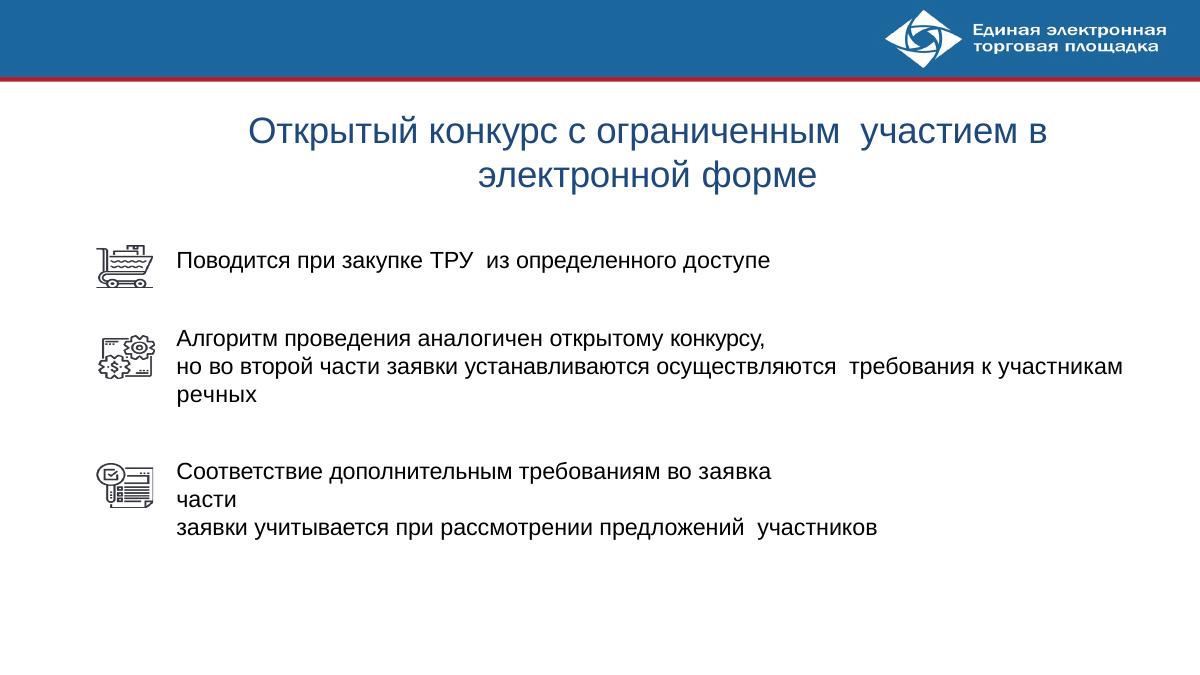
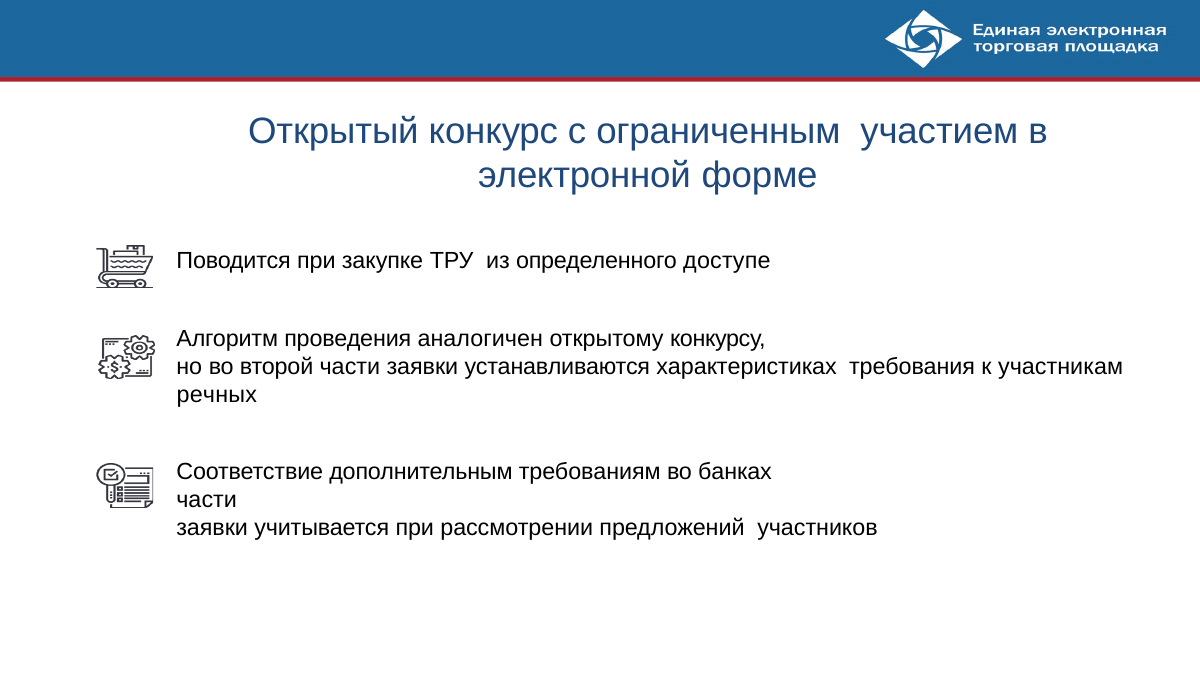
осуществляются: осуществляются -> характеристиках (746, 366)
заявка: заявка -> банках (735, 472)
